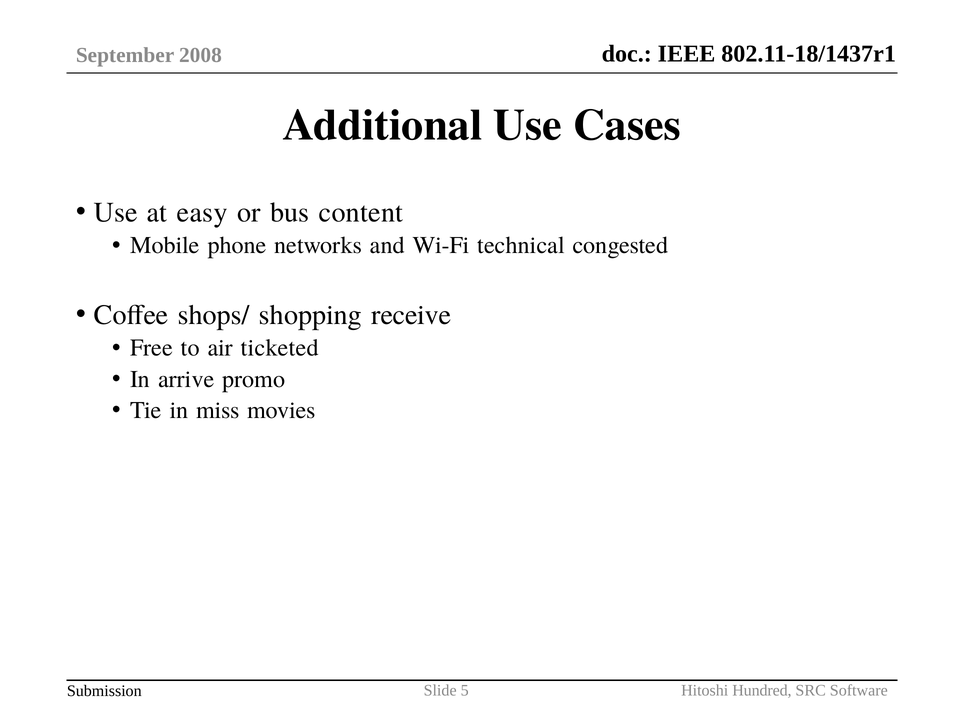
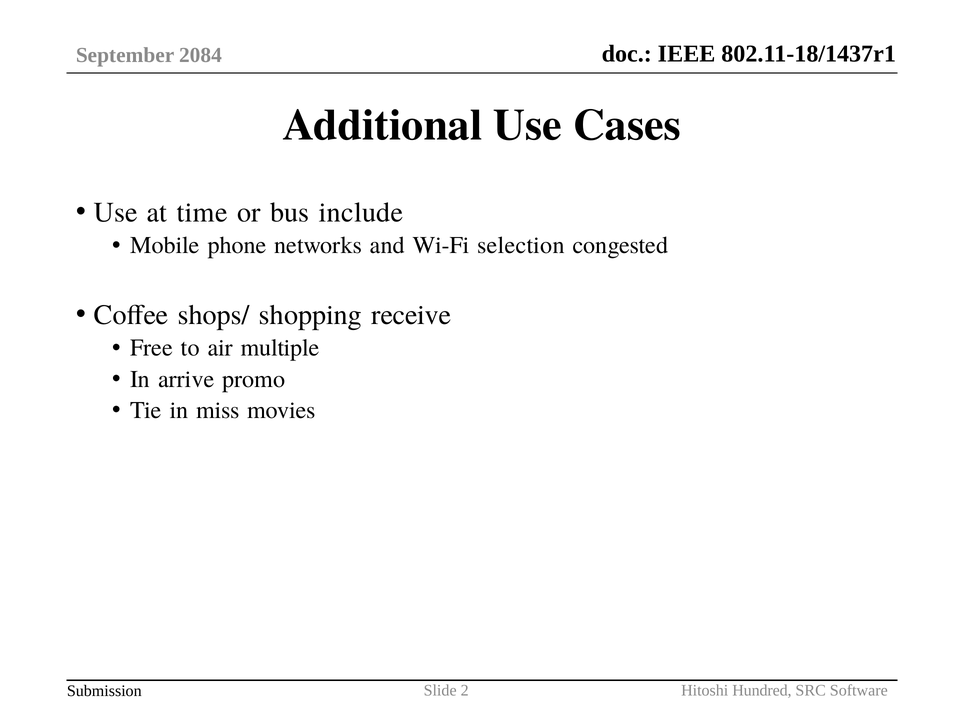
2008: 2008 -> 2084 (200, 55)
easy: easy -> time (202, 212)
content: content -> include (361, 212)
technical: technical -> selection (521, 246)
ticketed: ticketed -> multiple (280, 348)
5: 5 -> 2 (465, 691)
